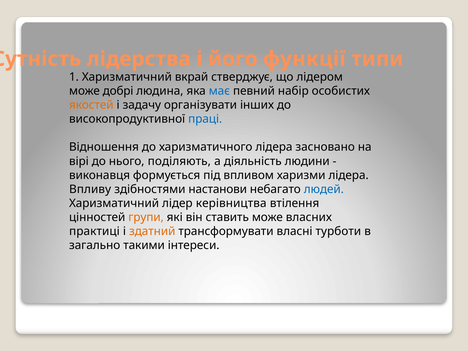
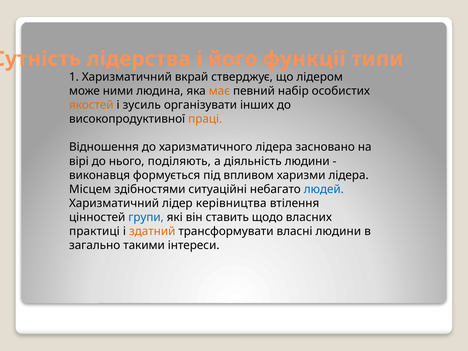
добрі: добрі -> ними (118, 91)
має colour: blue -> orange (219, 91)
задачу: задачу -> зусиль (142, 105)
праці colour: blue -> orange (205, 119)
Впливу: Впливу -> Місцем (90, 189)
настанови: настанови -> ситуаційні (218, 189)
групи colour: orange -> blue (146, 217)
ставить може: може -> щодо (267, 217)
власні турботи: турботи -> людини (338, 231)
